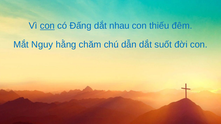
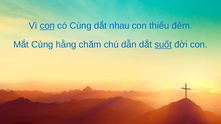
có Đấng: Đấng -> Cùng (81, 26)
Mắt Nguy: Nguy -> Cùng (42, 45)
suốt underline: none -> present (163, 45)
